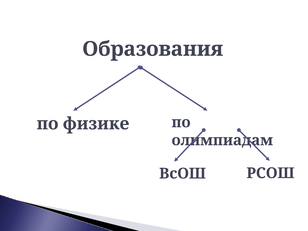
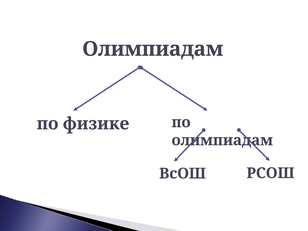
Образования: Образования -> Олимпиадам (153, 49)
